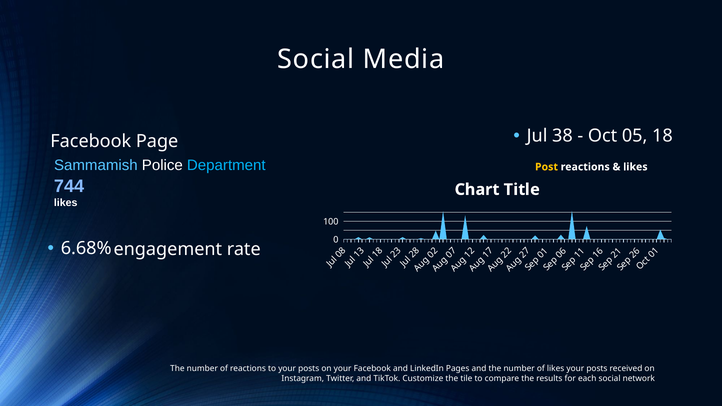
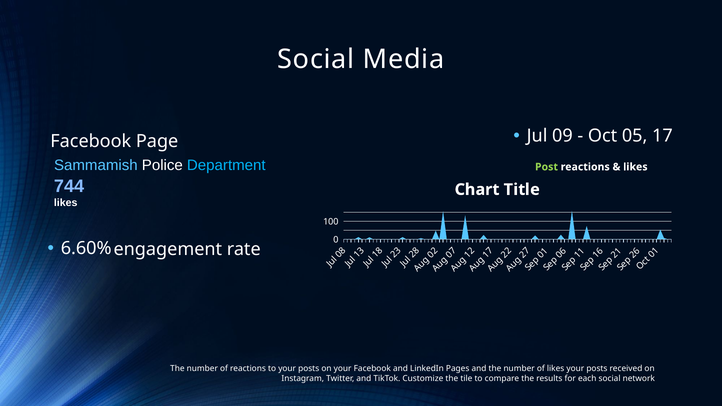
38: 38 -> 09 (562, 136)
18: 18 -> 17 (662, 136)
Post colour: yellow -> light green (546, 167)
6.68%: 6.68% -> 6.60% (86, 249)
